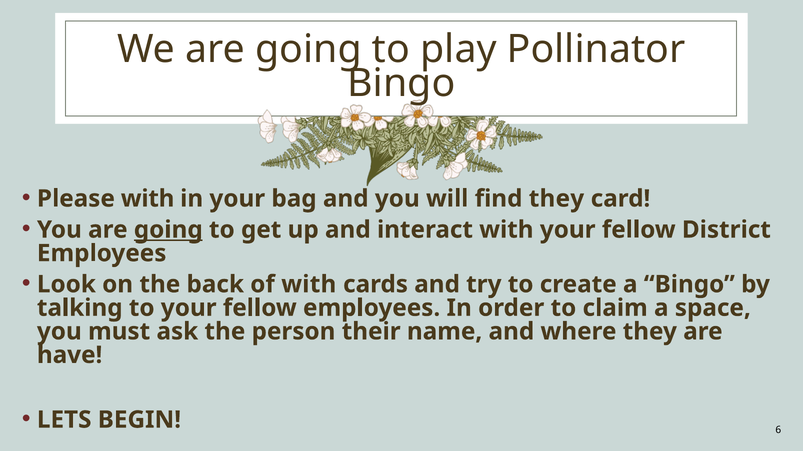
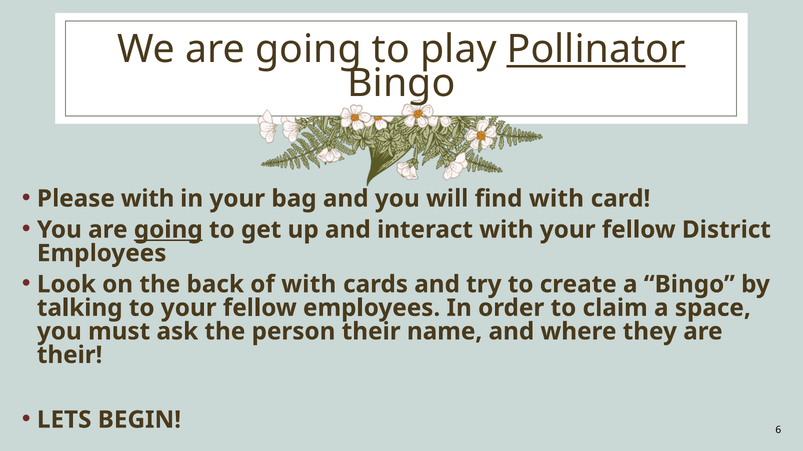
Pollinator underline: none -> present (596, 49)
find they: they -> with (556, 199)
have: have -> their (70, 356)
